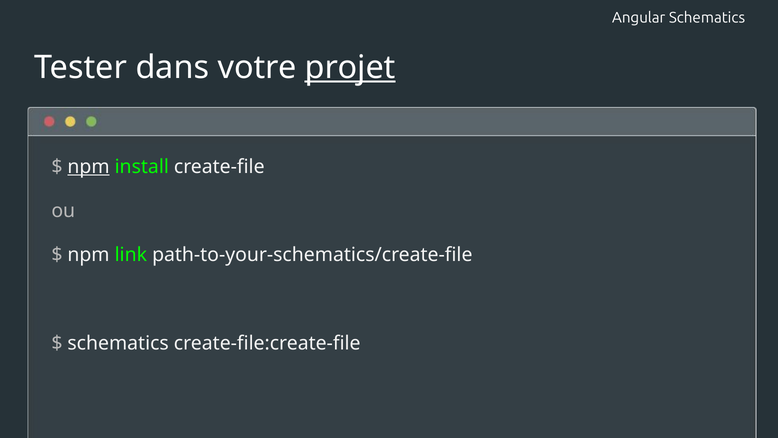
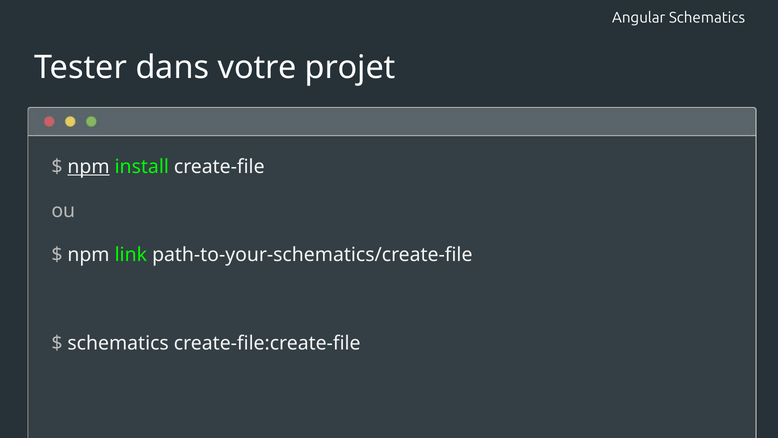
projet underline: present -> none (350, 67)
